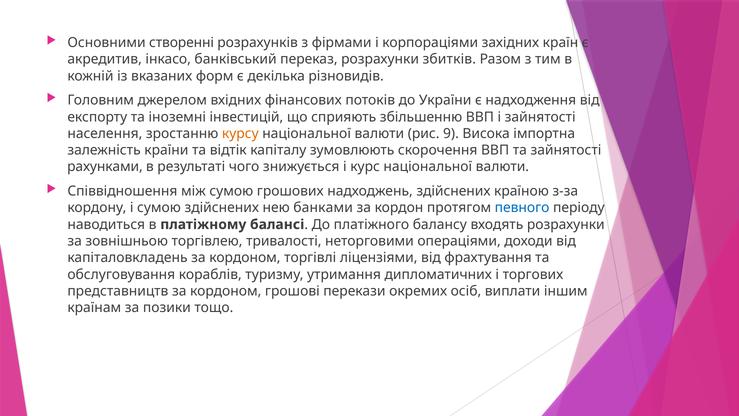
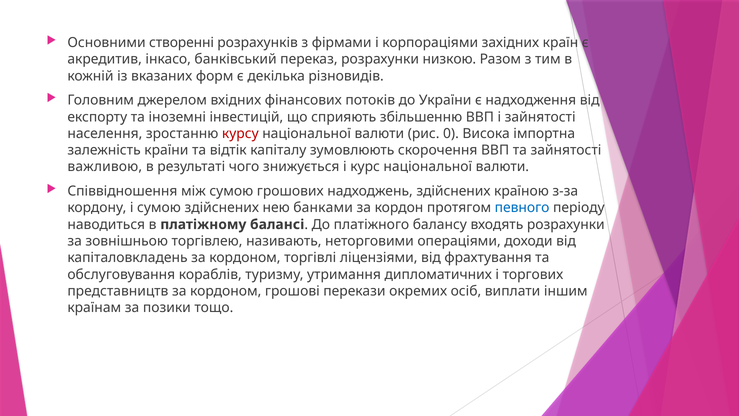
збитків: збитків -> низкою (449, 59)
курсу colour: orange -> red (240, 134)
9: 9 -> 0 (451, 134)
рахунками: рахунками -> важливою (105, 167)
тривалості: тривалості -> називають (284, 241)
